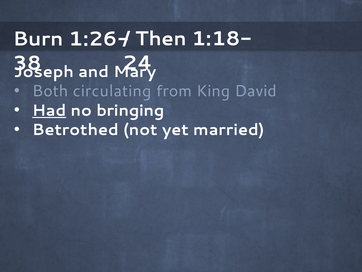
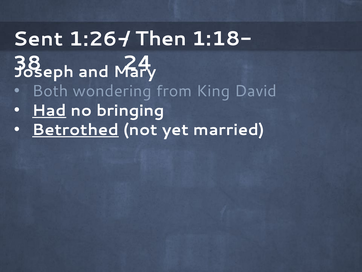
Burn: Burn -> Sent (38, 39)
circulating: circulating -> wondering (112, 91)
Betrothed underline: none -> present (75, 130)
